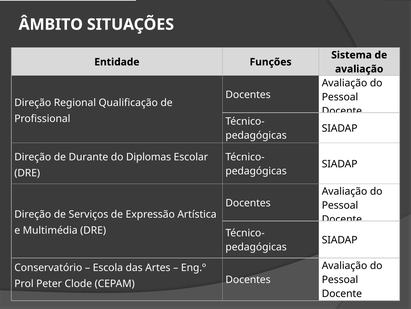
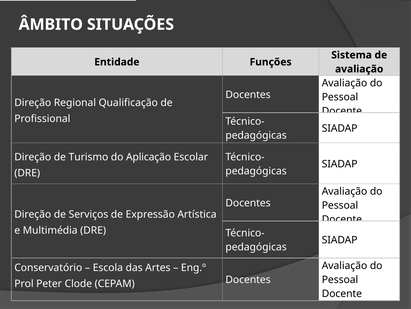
Durante: Durante -> Turismo (88, 157)
Diplomas: Diplomas -> Aplicação (149, 157)
